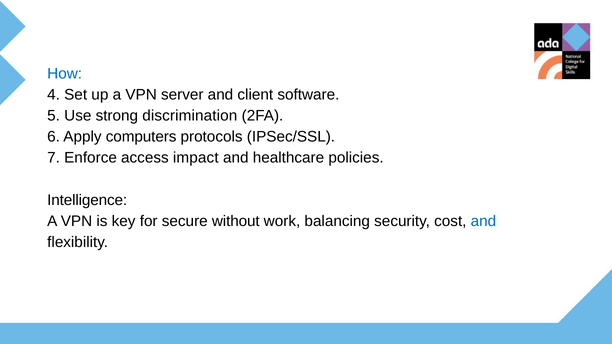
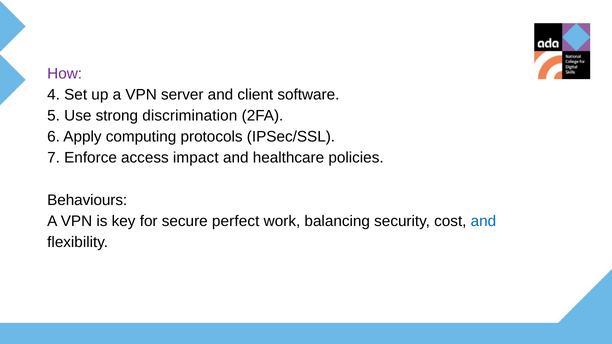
How colour: blue -> purple (65, 74)
computers: computers -> computing (141, 137)
Intelligence: Intelligence -> Behaviours (87, 200)
without: without -> perfect (236, 221)
